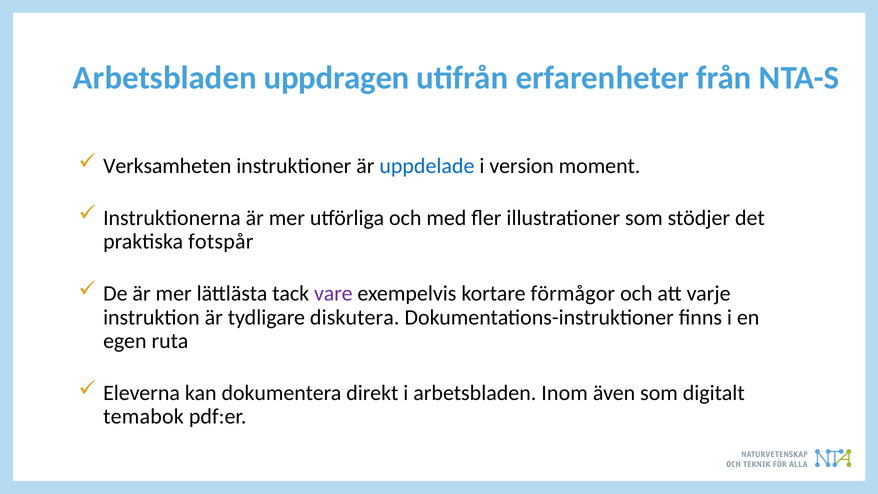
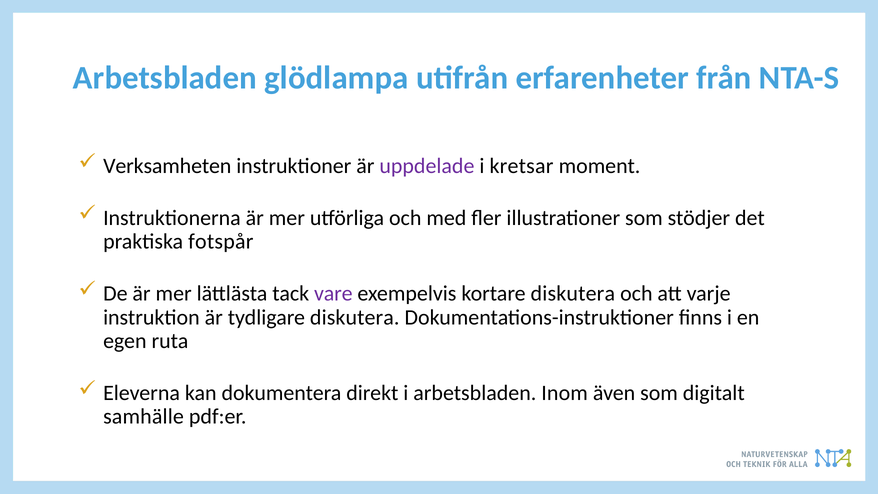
uppdragen: uppdragen -> glödlampa (336, 78)
uppdelade colour: blue -> purple (427, 166)
version: version -> kretsar (521, 166)
kortare förmågor: förmågor -> diskutera (573, 294)
temabok: temabok -> samhälle (143, 417)
